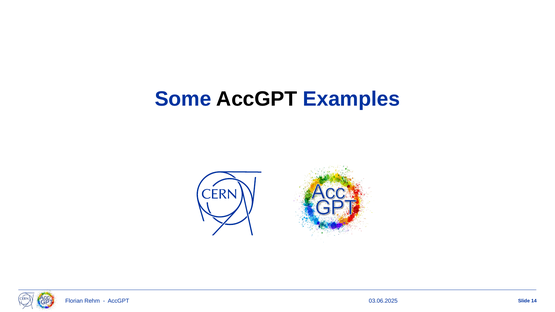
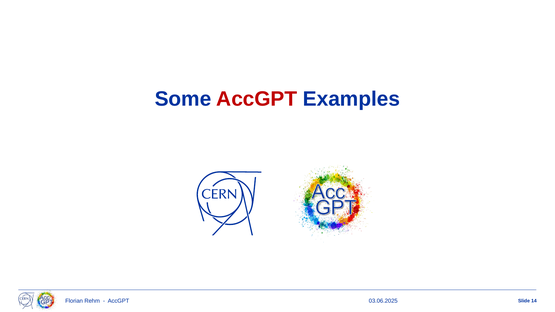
AccGPT colour: black -> red (257, 99)
